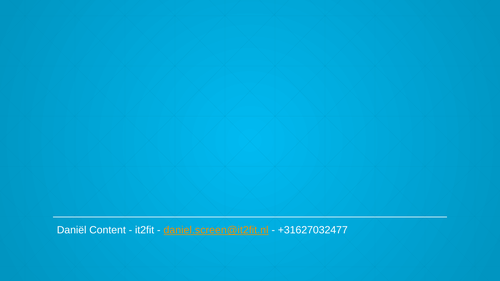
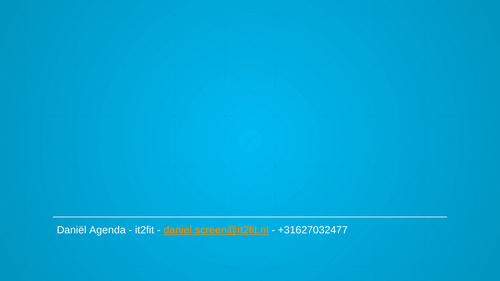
Content: Content -> Agenda (107, 230)
